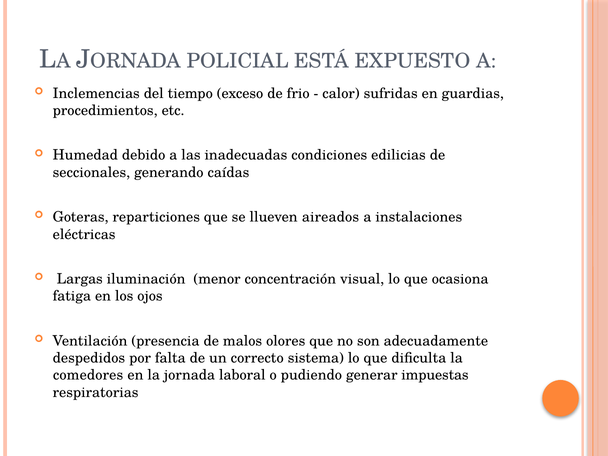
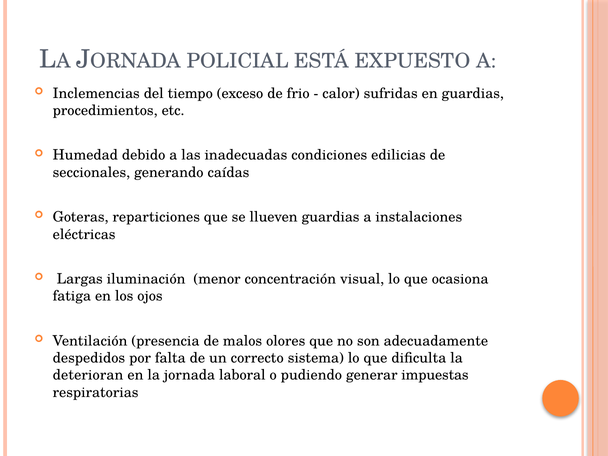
llueven aireados: aireados -> guardias (331, 217)
comedores: comedores -> deterioran (88, 375)
